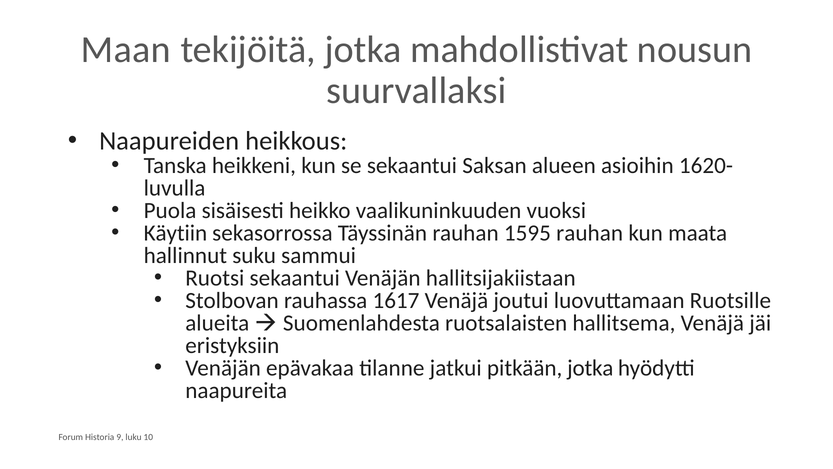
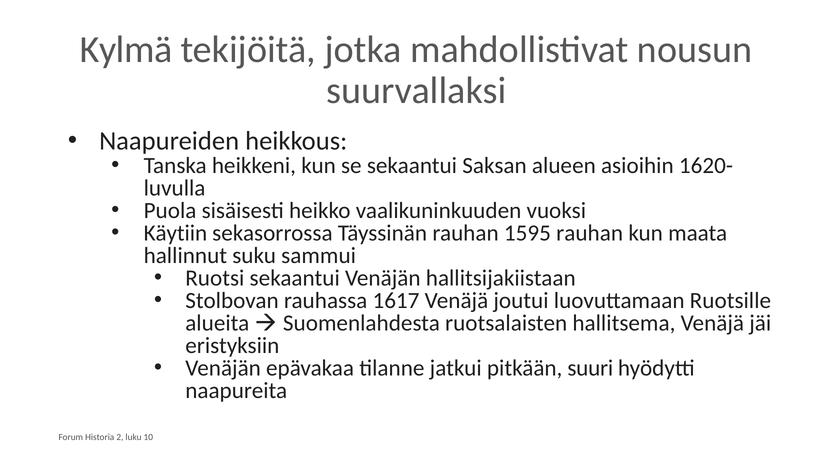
Maan: Maan -> Kylmä (126, 49)
pitkään jotka: jotka -> suuri (590, 368)
9: 9 -> 2 (120, 437)
